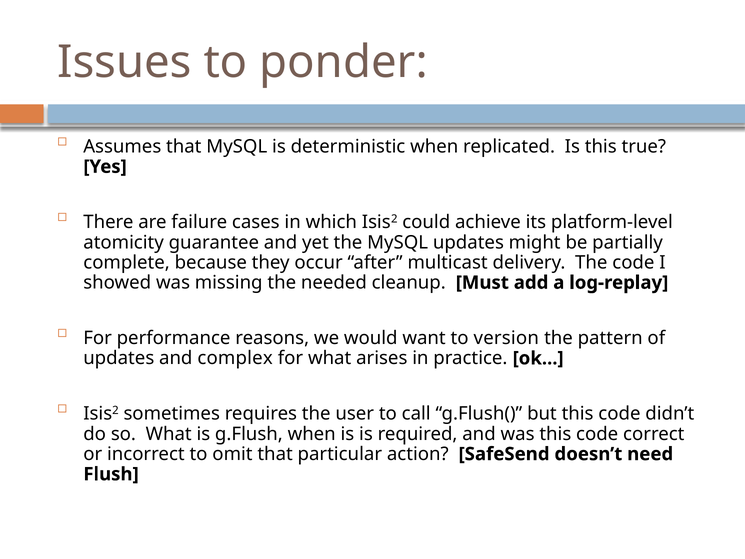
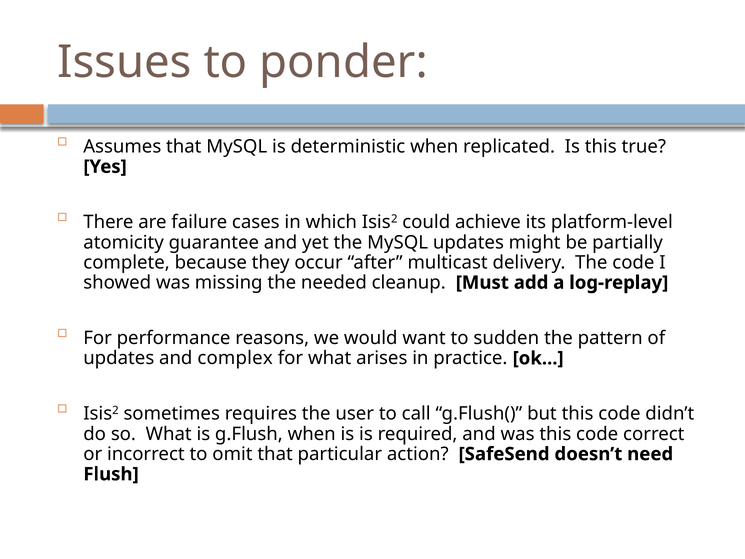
version: version -> sudden (506, 338)
